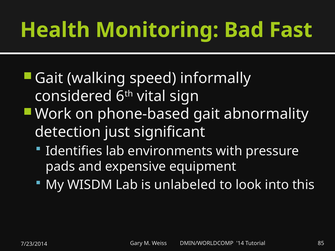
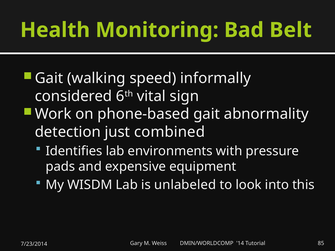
Fast: Fast -> Belt (291, 30)
significant: significant -> combined (169, 132)
